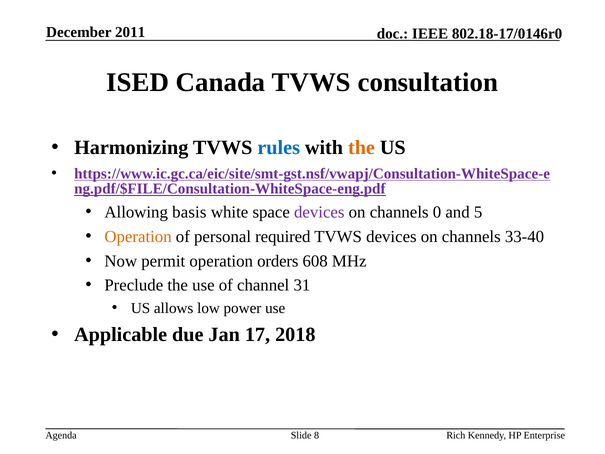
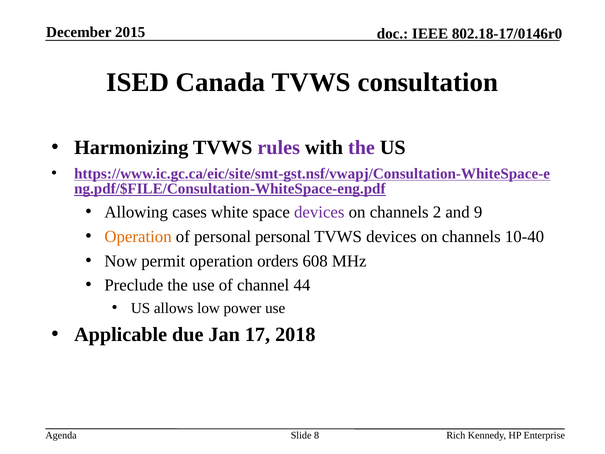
2011: 2011 -> 2015 (130, 32)
rules colour: blue -> purple (279, 148)
the colour: orange -> purple (361, 148)
basis: basis -> cases (190, 212)
0: 0 -> 2 (437, 212)
5: 5 -> 9 (478, 212)
personal required: required -> personal (283, 236)
33-40: 33-40 -> 10-40 (524, 236)
31: 31 -> 44 (302, 285)
